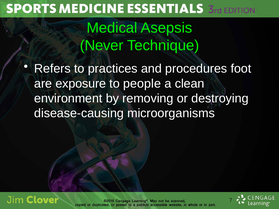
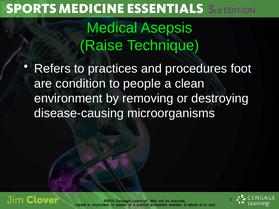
Never: Never -> Raise (101, 46)
exposure: exposure -> condition (81, 84)
